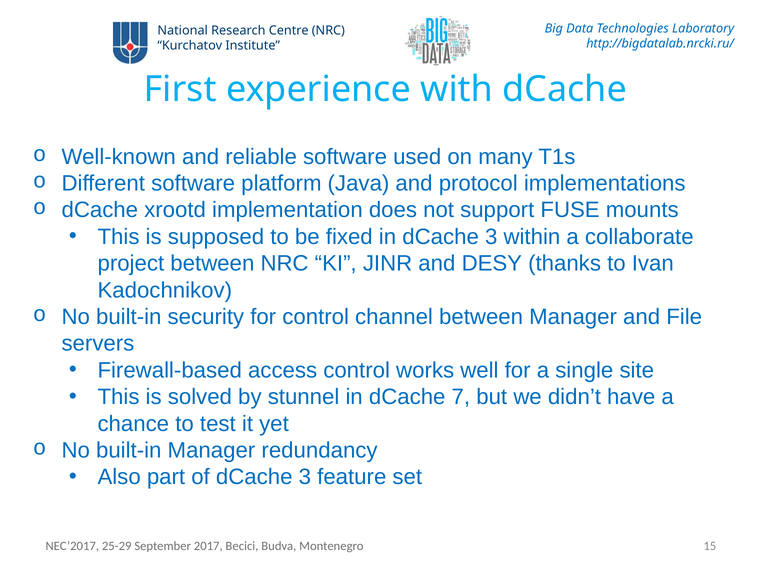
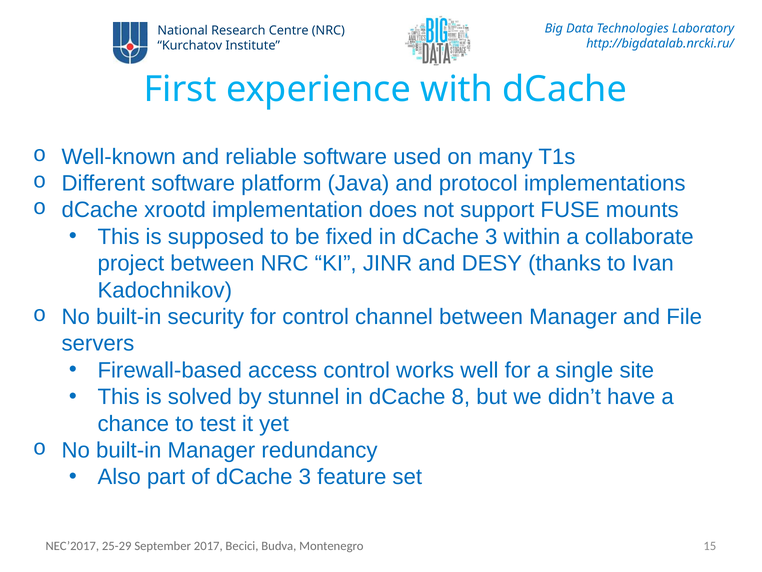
7: 7 -> 8 (461, 397)
